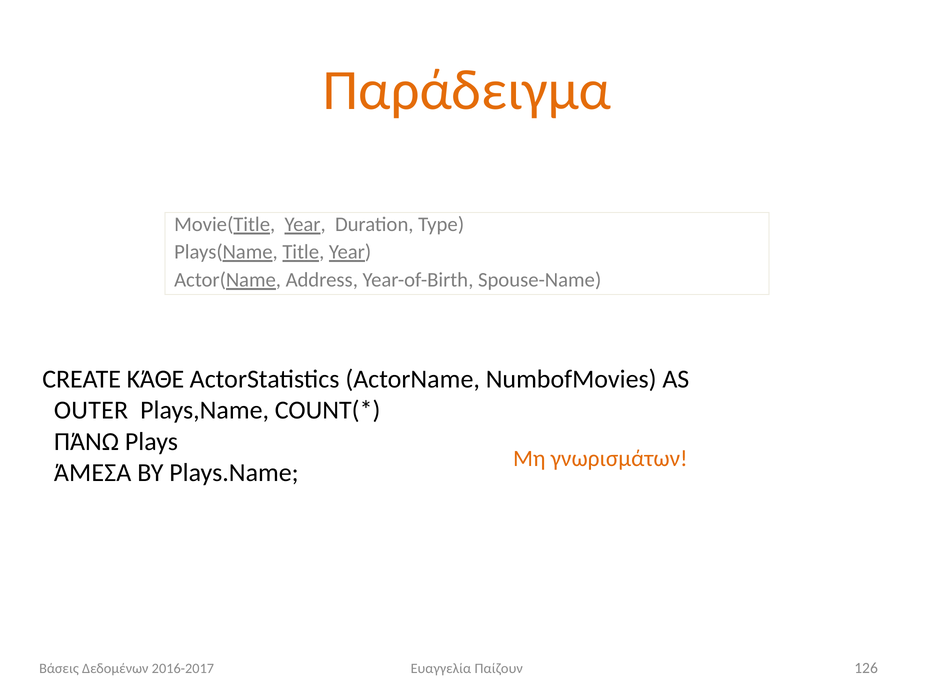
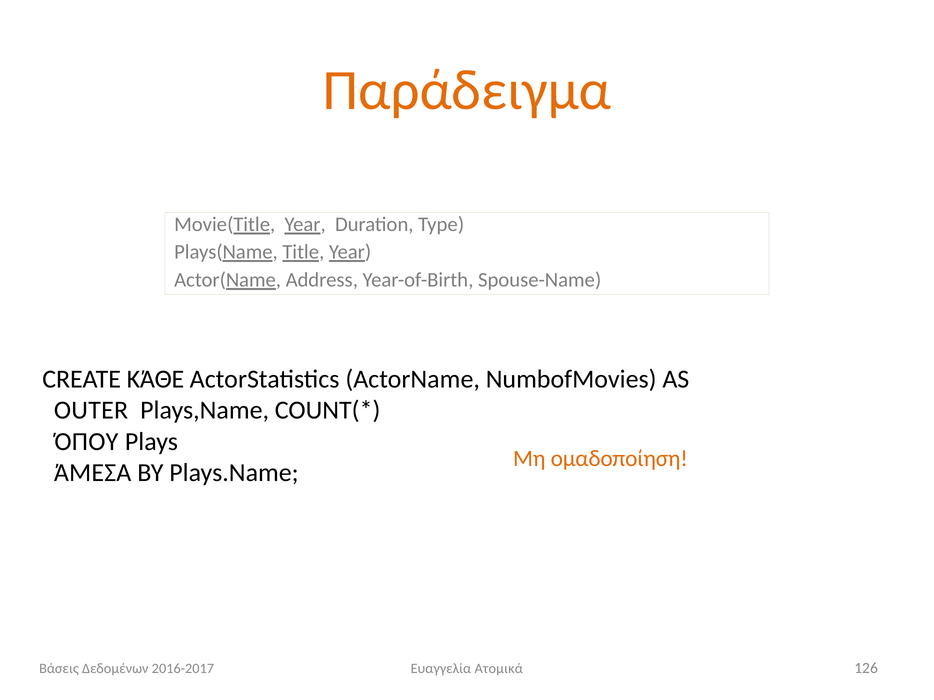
ΠΆΝΩ: ΠΆΝΩ -> ΌΠΟΥ (86, 442)
γνωρισμάτων: γνωρισμάτων -> ομαδοποίηση (619, 459)
Παίζουν: Παίζουν -> Ατομικά (499, 669)
